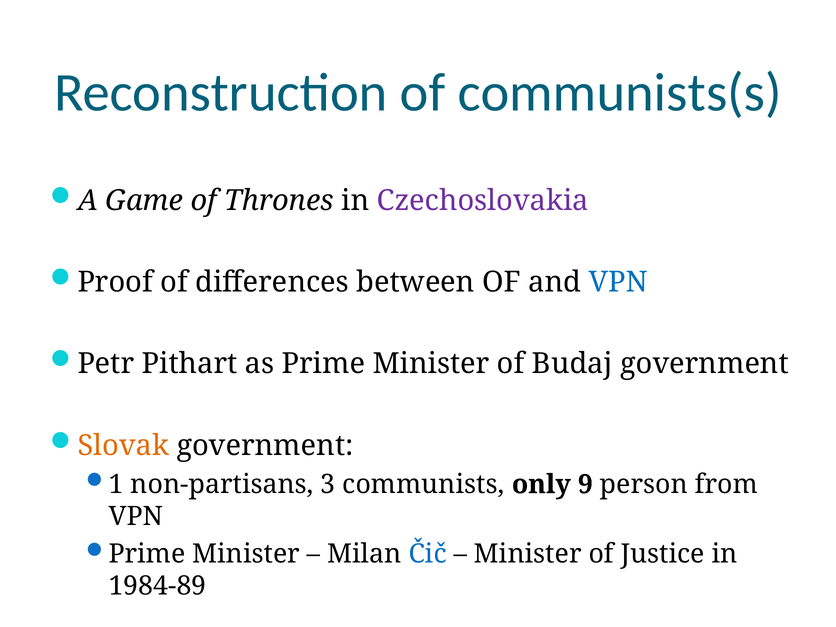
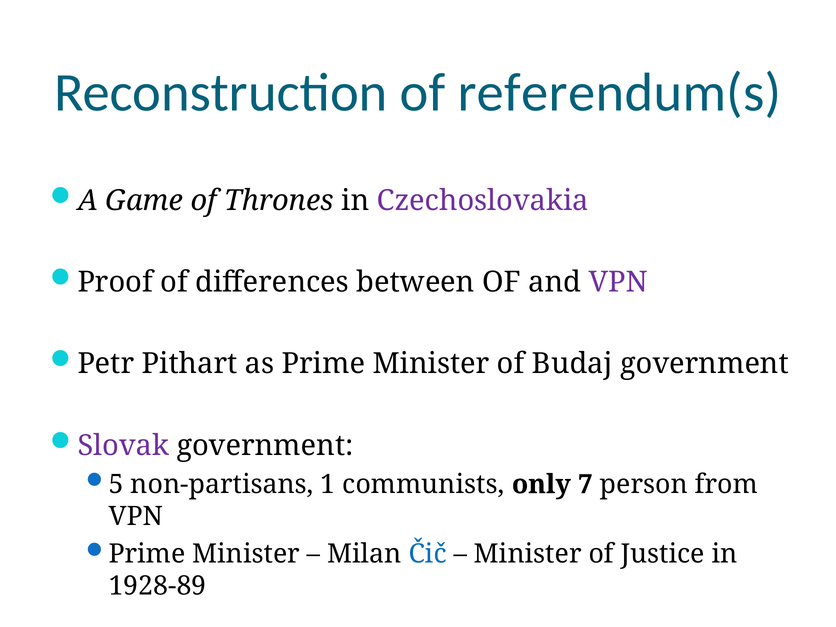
communists(s: communists(s -> referendum(s (620, 93)
VPN colour: blue -> purple (618, 282)
Slovak colour: orange -> purple (123, 446)
1: 1 -> 5 (116, 484)
3: 3 -> 1 (328, 484)
9: 9 -> 7 (585, 484)
1984-89: 1984-89 -> 1928-89 (157, 586)
